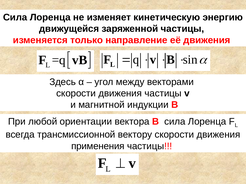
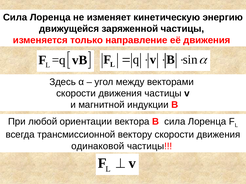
применения: применения -> одинаковой (98, 146)
